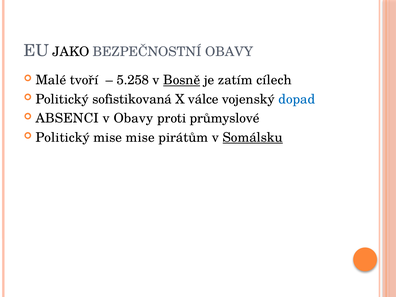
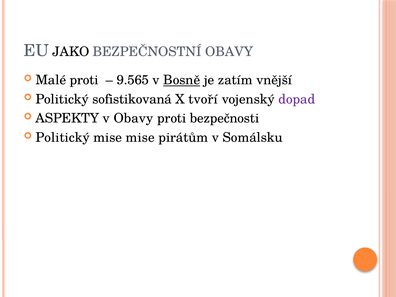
Malé tvoří: tvoří -> proti (84, 80)
5.258: 5.258 -> 9.565 (133, 80)
cílech: cílech -> vnější (274, 80)
válce: válce -> tvoří (203, 99)
dopad colour: blue -> purple (297, 99)
ABSENCI: ABSENCI -> ASPEKTY (67, 118)
průmyslové: průmyslové -> bezpečnosti (225, 118)
Somálsku underline: present -> none (253, 138)
